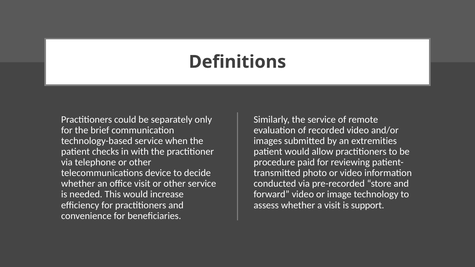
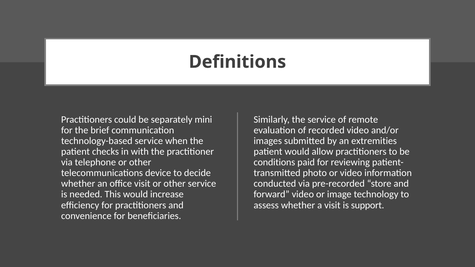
only: only -> mini (203, 120)
procedure: procedure -> conditions (274, 162)
